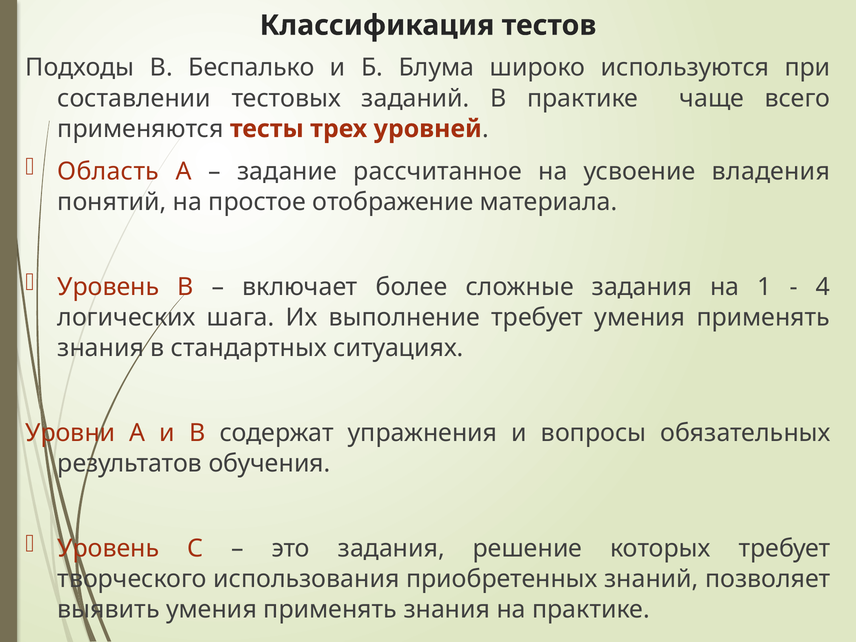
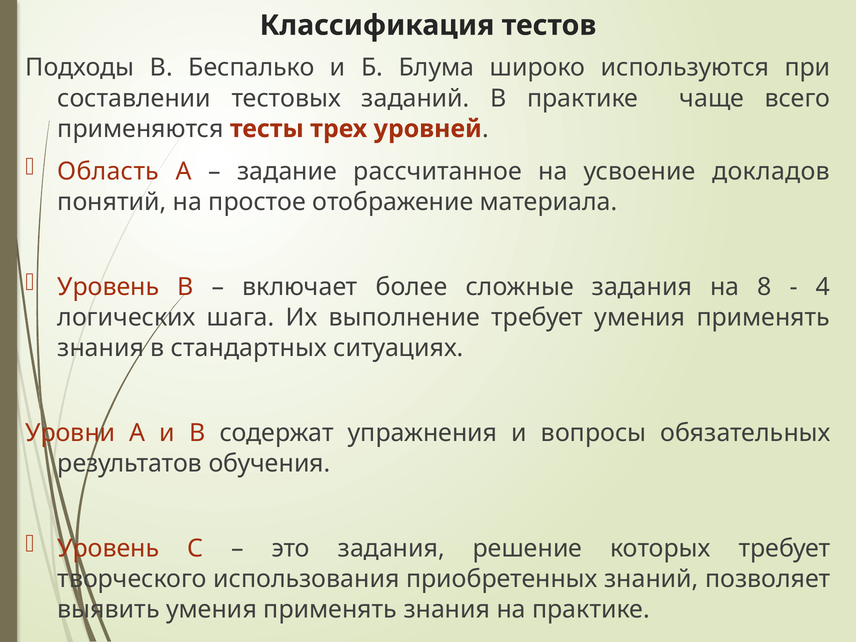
владения: владения -> докладов (771, 171)
1: 1 -> 8 (764, 287)
